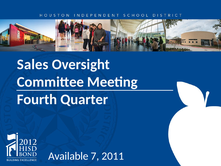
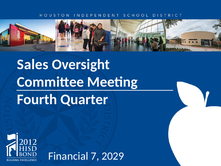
Available: Available -> Financial (68, 156)
2011: 2011 -> 2029 (113, 156)
